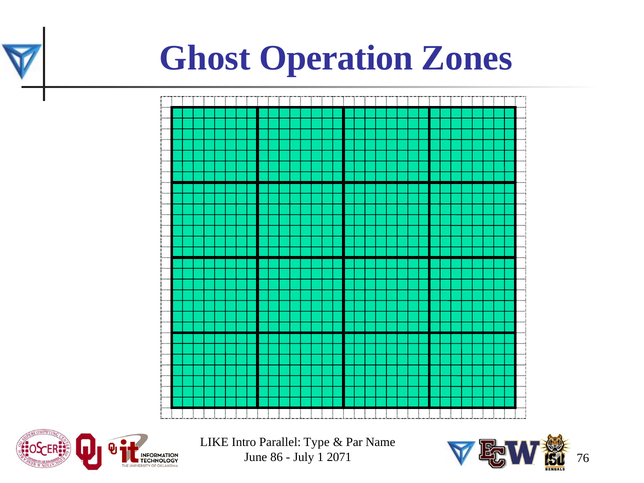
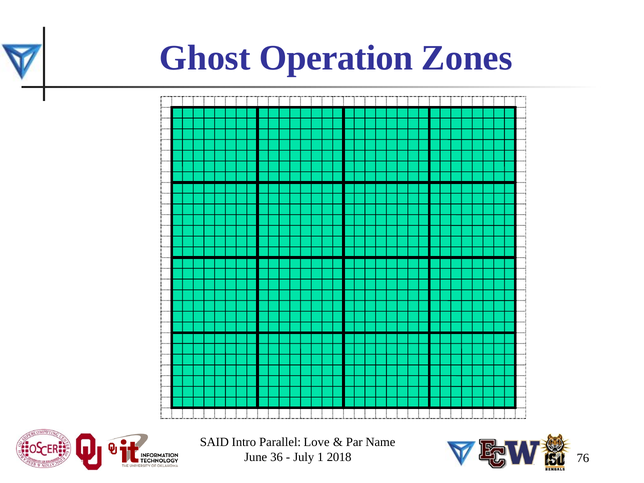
LIKE: LIKE -> SAID (214, 442)
Type: Type -> Love (317, 442)
86: 86 -> 36 (277, 457)
2071: 2071 -> 2018 (339, 457)
